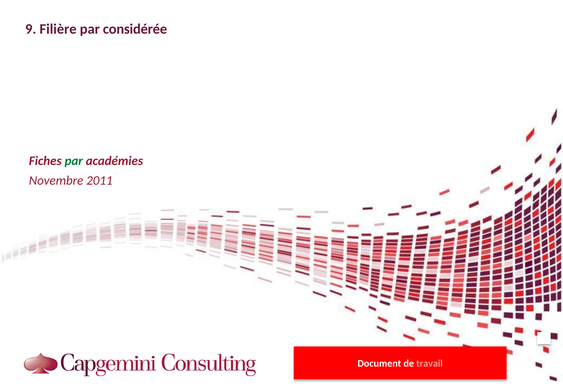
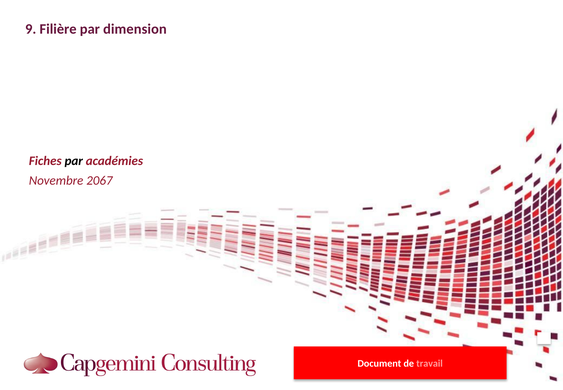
considérée: considérée -> dimension (135, 29)
par colour: green -> black (74, 161)
2011: 2011 -> 2067 (99, 181)
